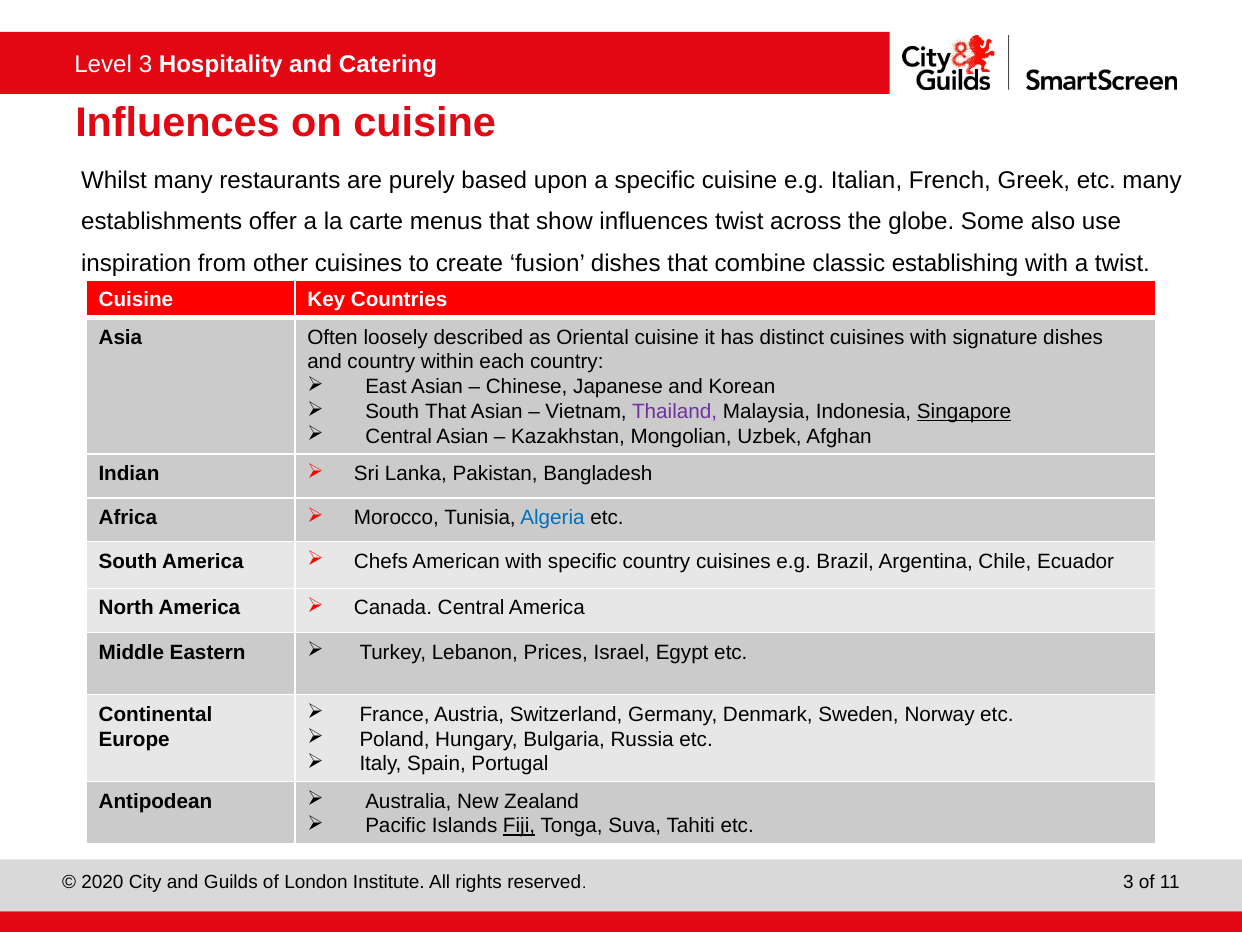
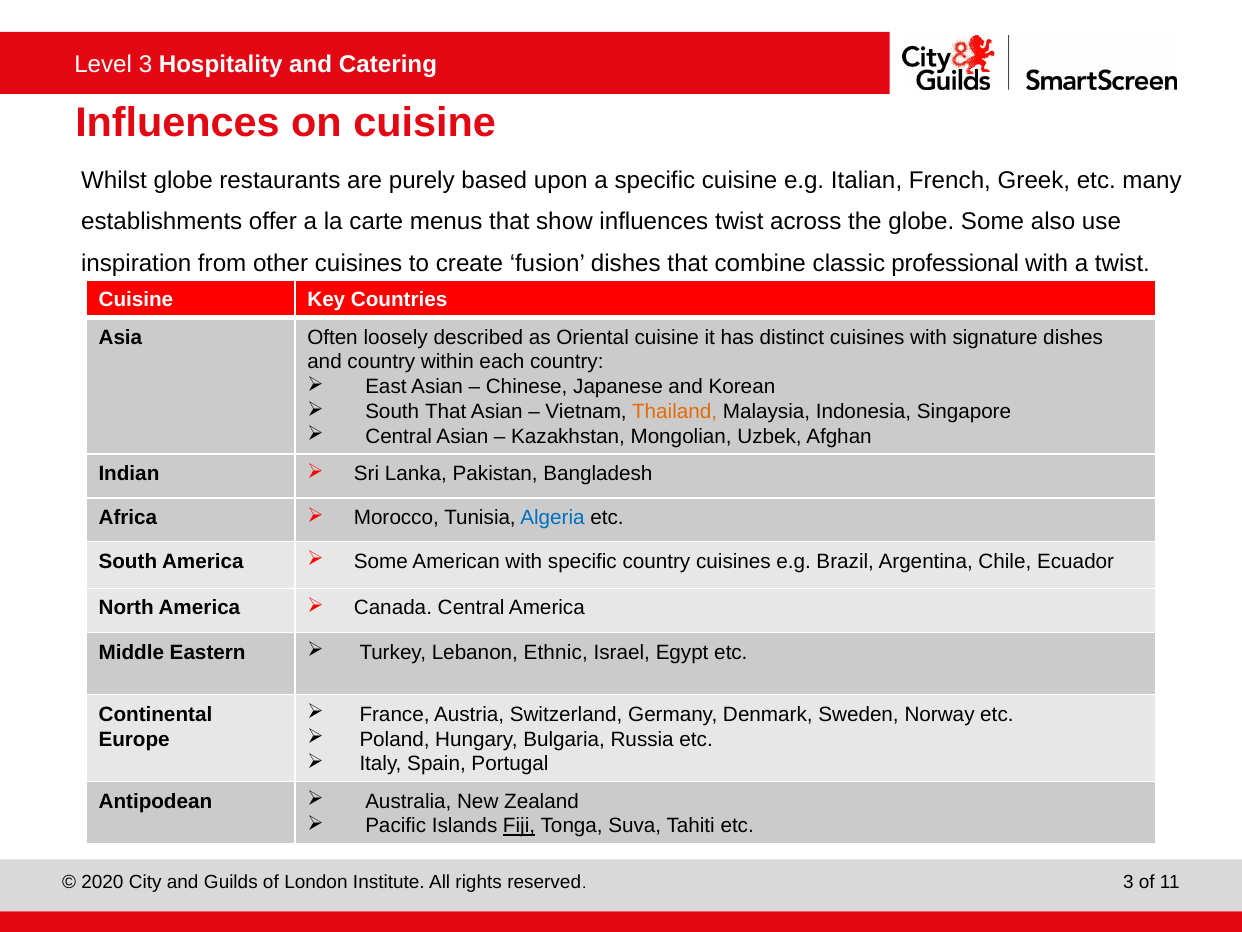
Whilst many: many -> globe (183, 180)
establishing: establishing -> professional (955, 263)
Thailand colour: purple -> orange (675, 411)
Singapore underline: present -> none (964, 411)
Chefs: Chefs -> Some (381, 561)
Prices: Prices -> Ethnic (556, 652)
